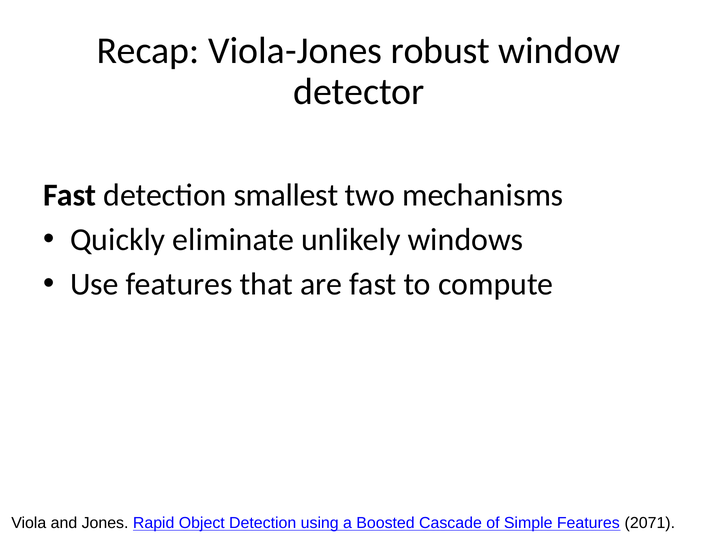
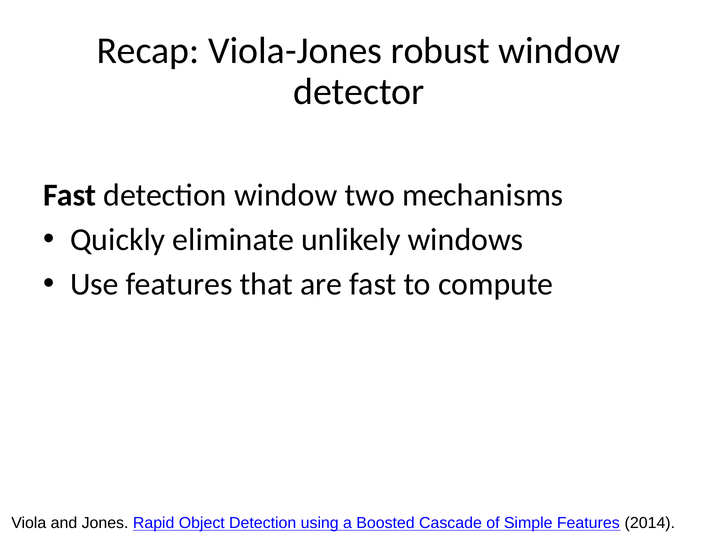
detection smallest: smallest -> window (286, 195)
2071: 2071 -> 2014 (650, 524)
